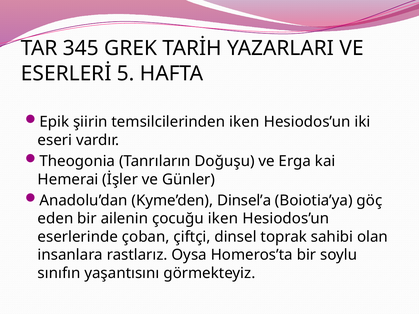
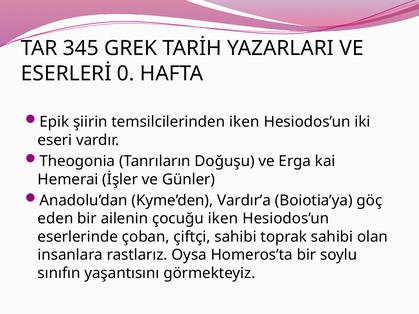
5: 5 -> 0 (126, 74)
Dinsel’a: Dinsel’a -> Vardır’a (244, 201)
çiftçi dinsel: dinsel -> sahibi (236, 237)
